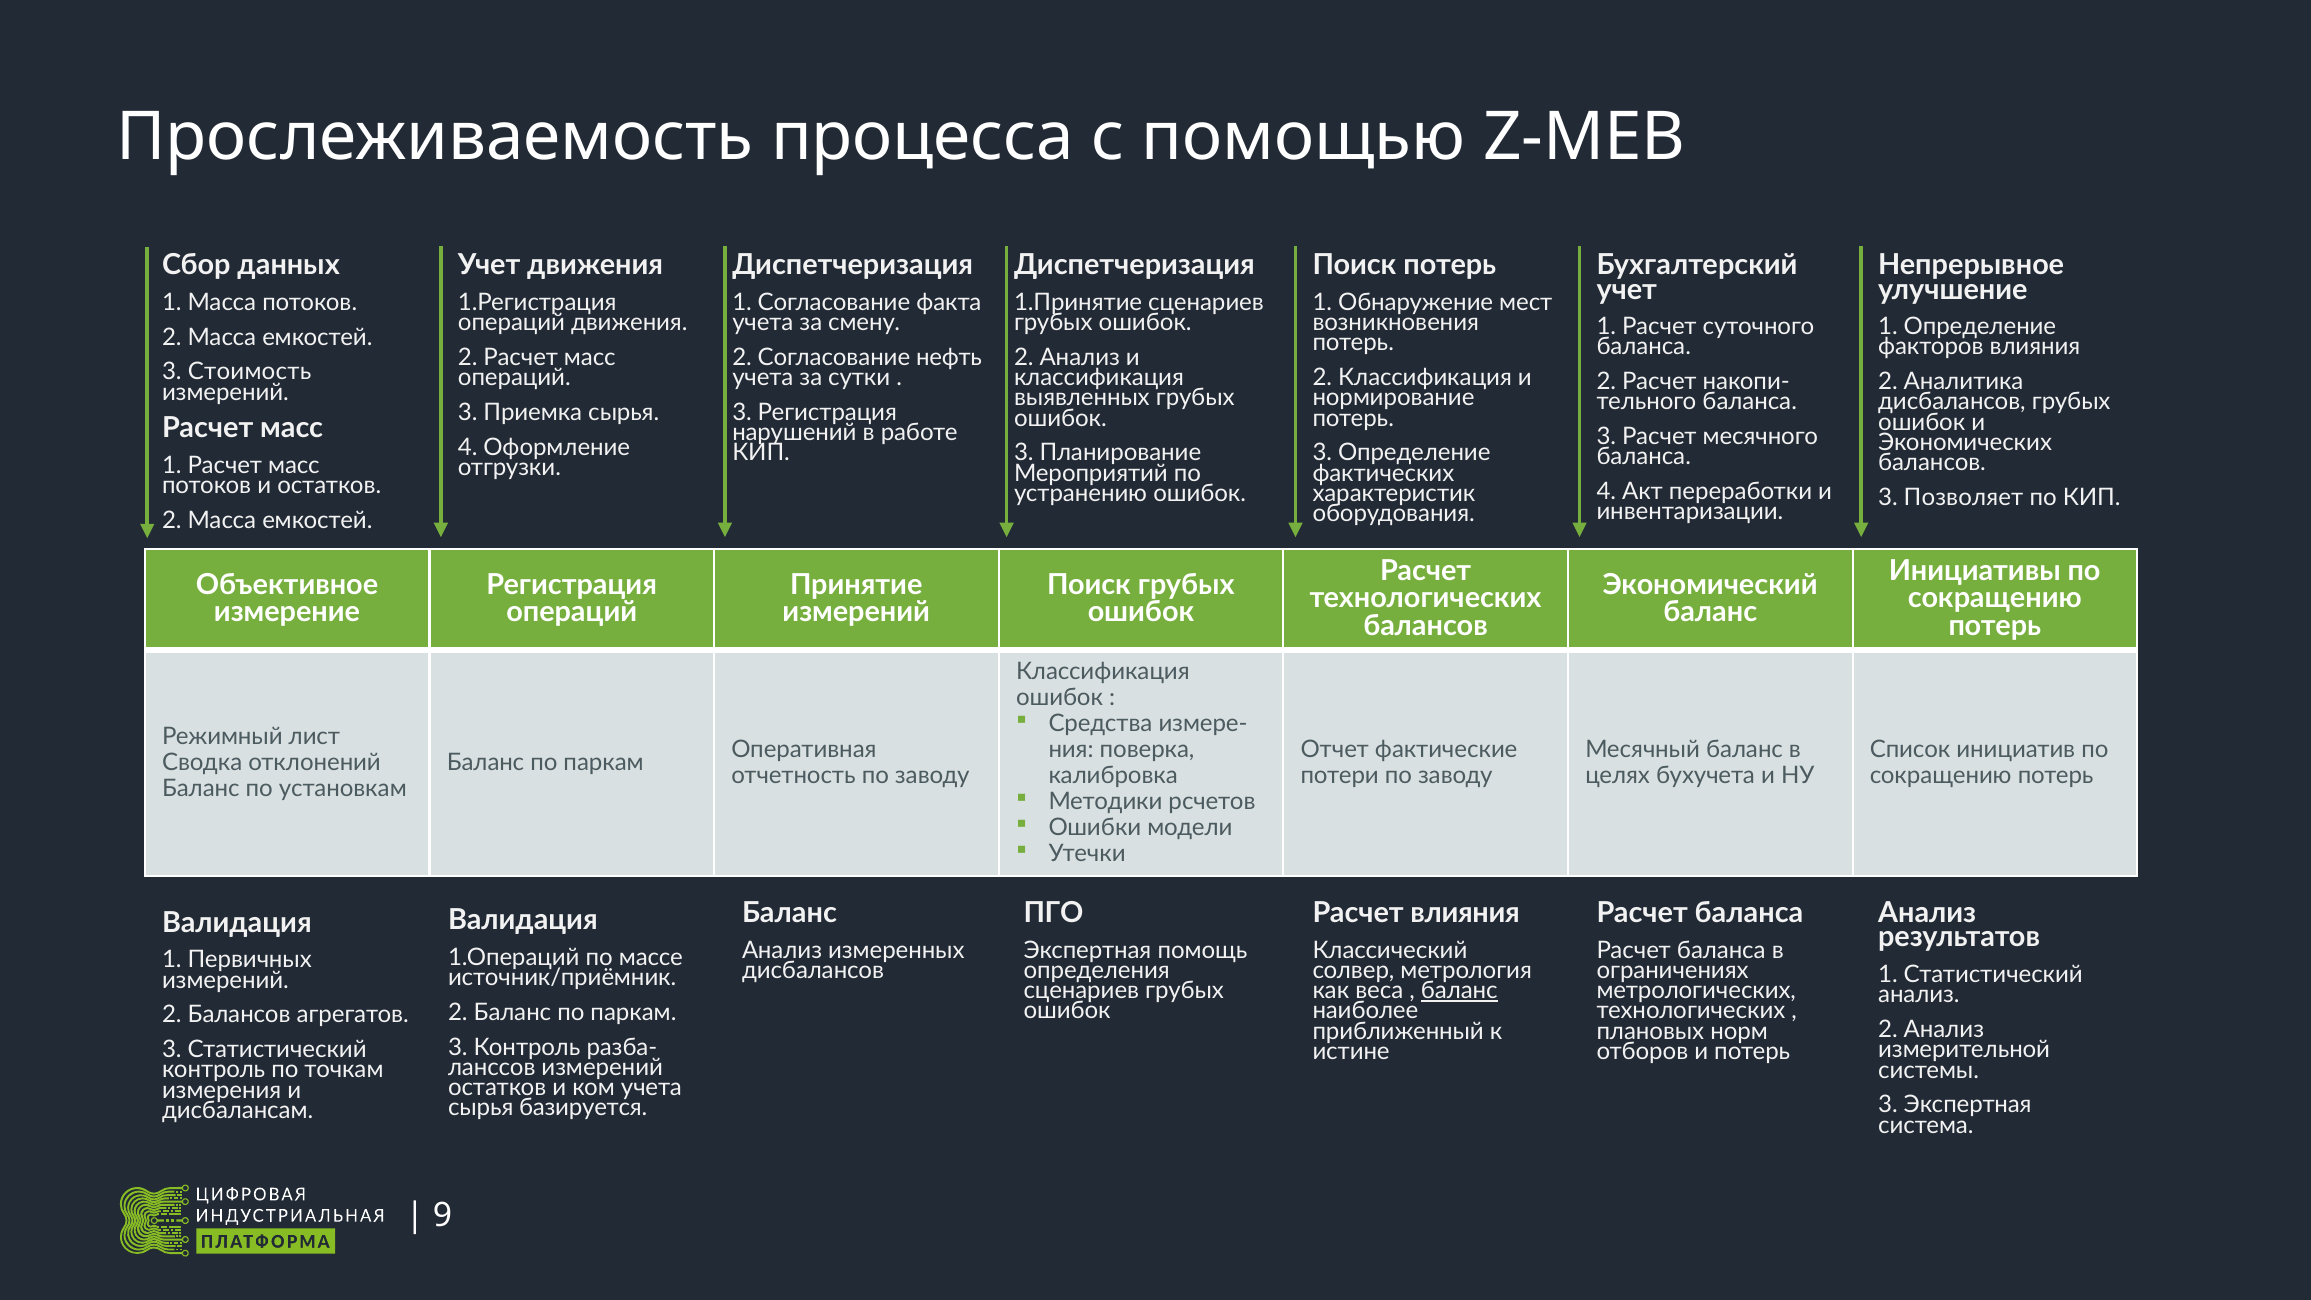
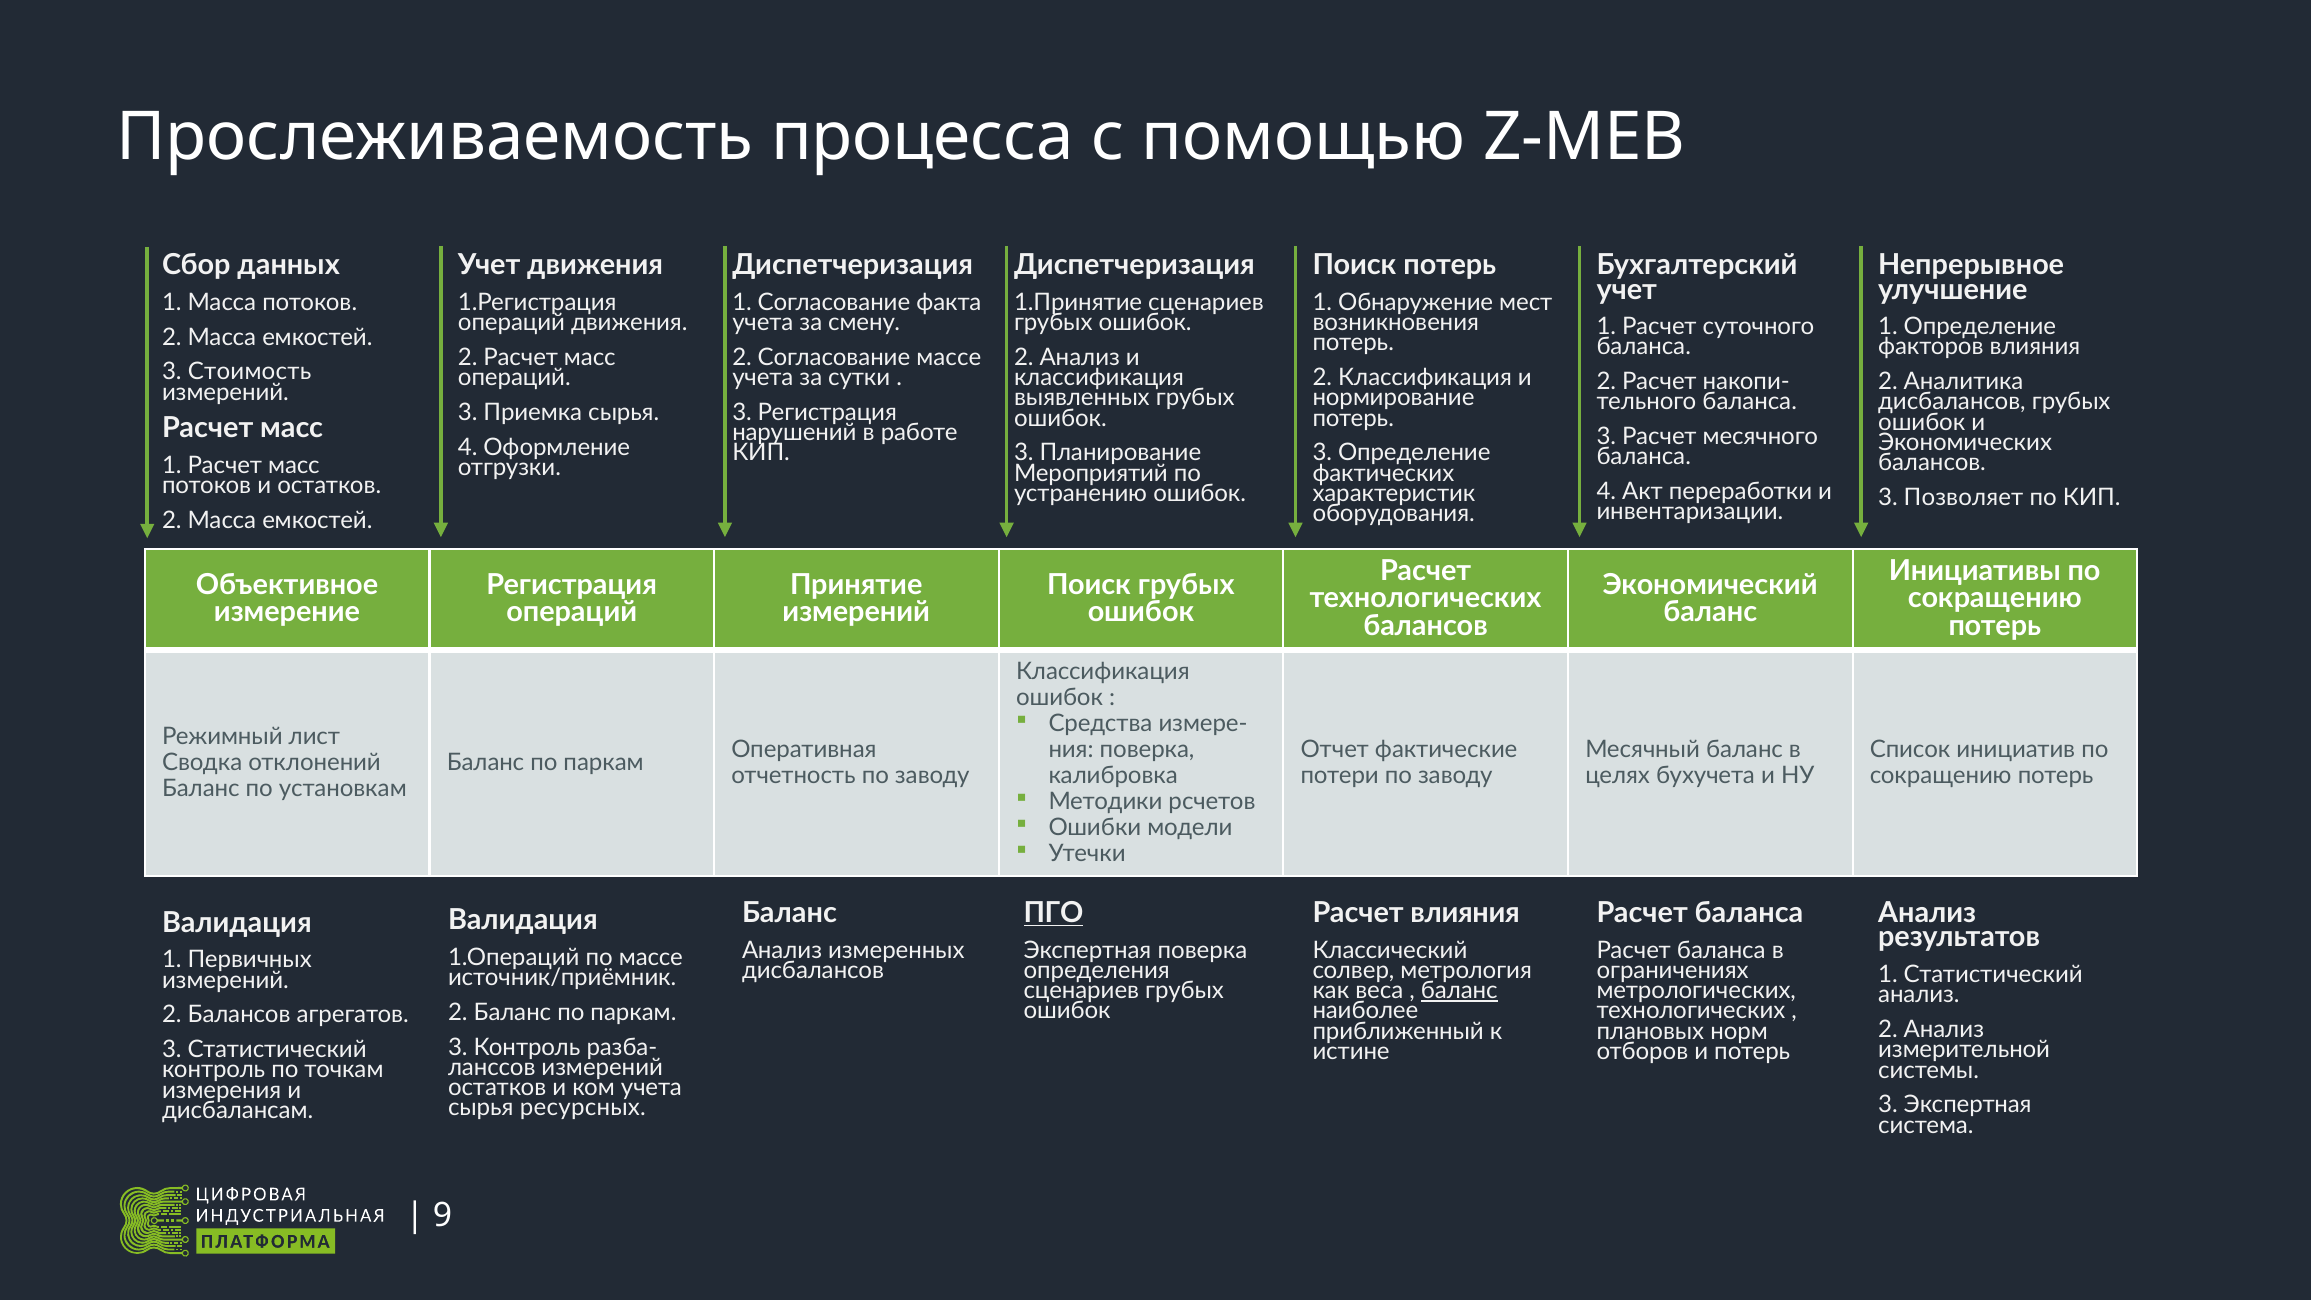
Согласование нефть: нефть -> массе (949, 357)
ПГО underline: none -> present (1053, 913)
Экспертная помощь: помощь -> поверка (1202, 950)
базируется: базируется -> ресурсных (583, 1108)
